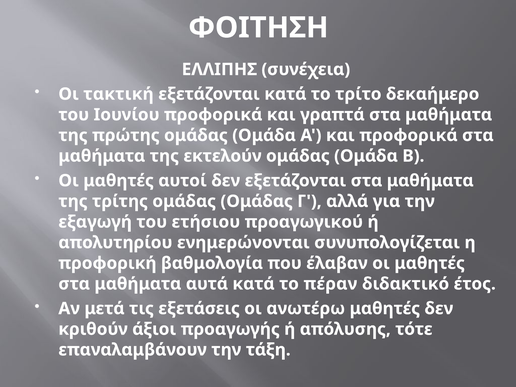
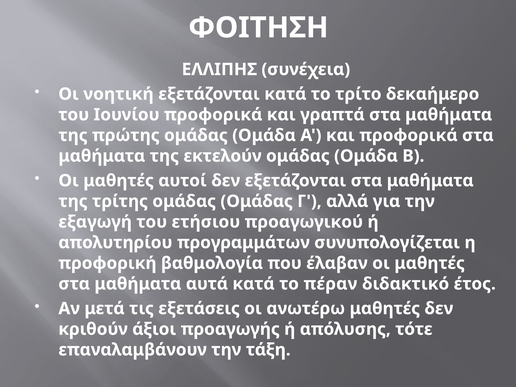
τακτική: τακτική -> νοητική (118, 94)
ενημερώνονται: ενημερώνονται -> προγραμμάτων (243, 243)
